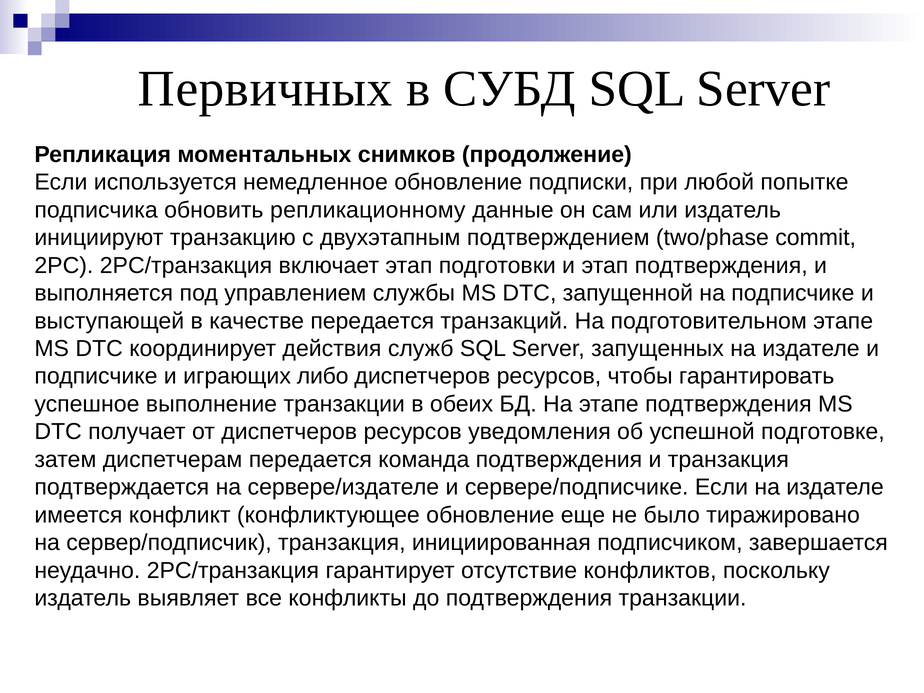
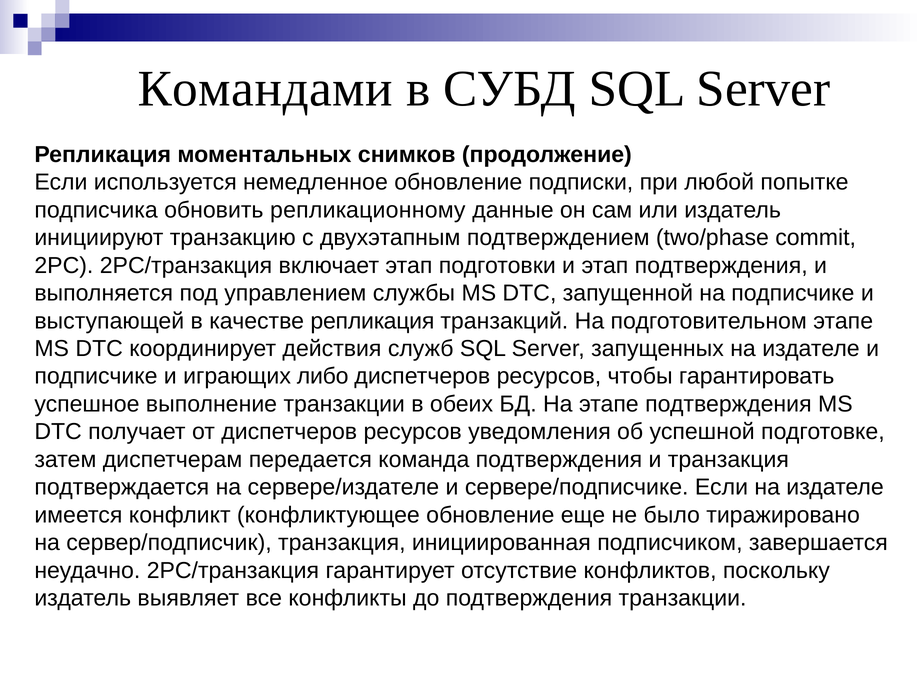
Первичных: Первичных -> Командами (265, 89)
качестве передается: передается -> репликация (372, 321)
